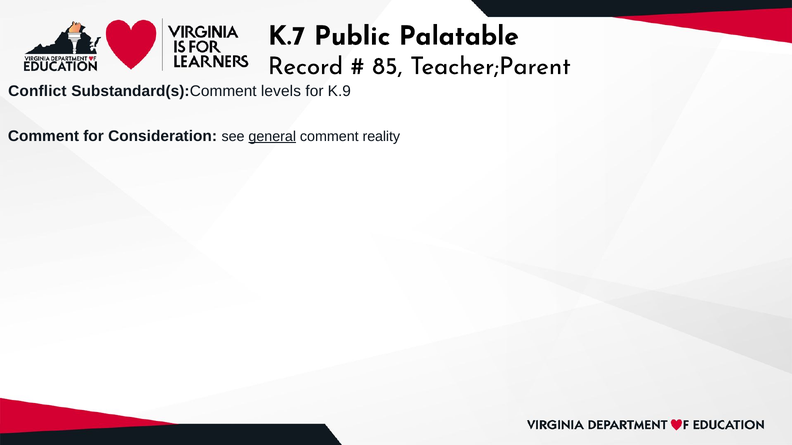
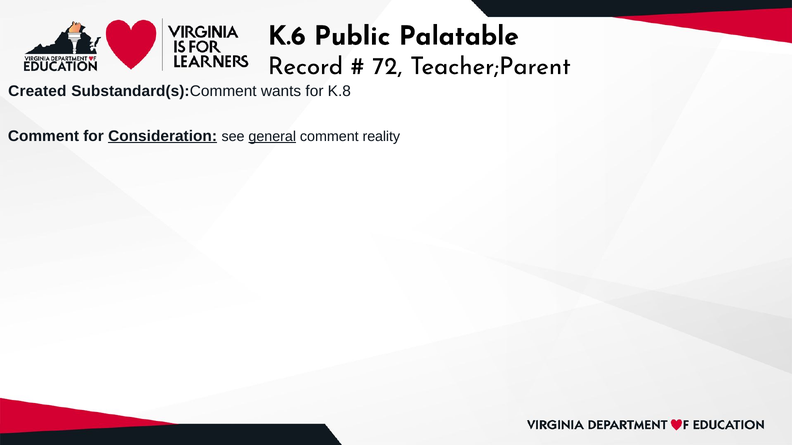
K.7: K.7 -> K.6 (287, 36)
85: 85 -> 72 (387, 66)
Conflict: Conflict -> Created (37, 91)
levels: levels -> wants (281, 91)
K.9: K.9 -> K.8 (339, 91)
Consideration underline: none -> present (163, 136)
